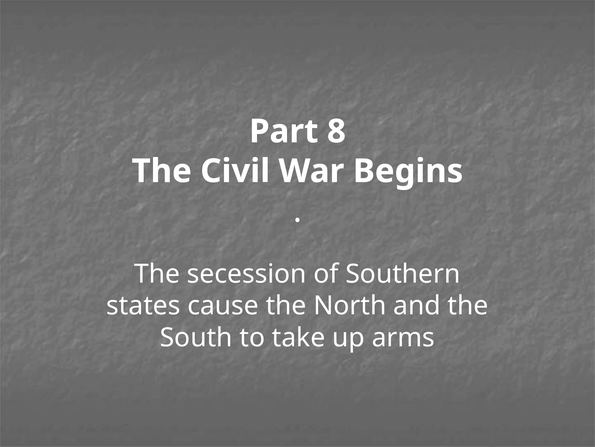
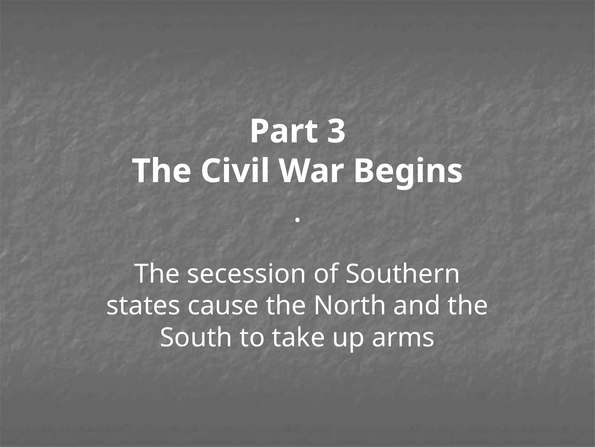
8: 8 -> 3 (336, 131)
